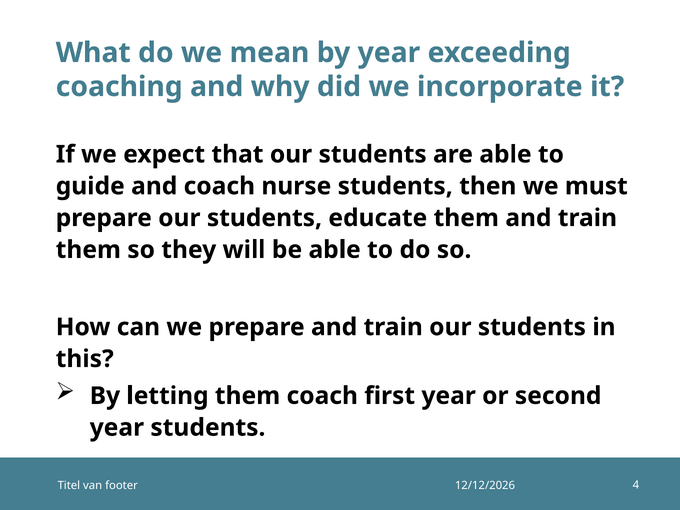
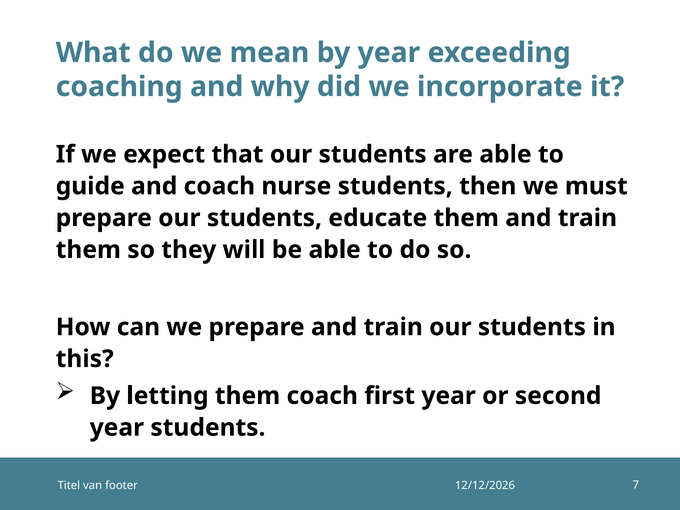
4: 4 -> 7 (636, 485)
